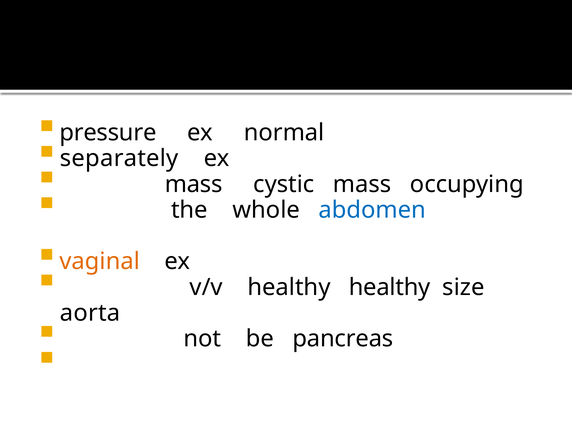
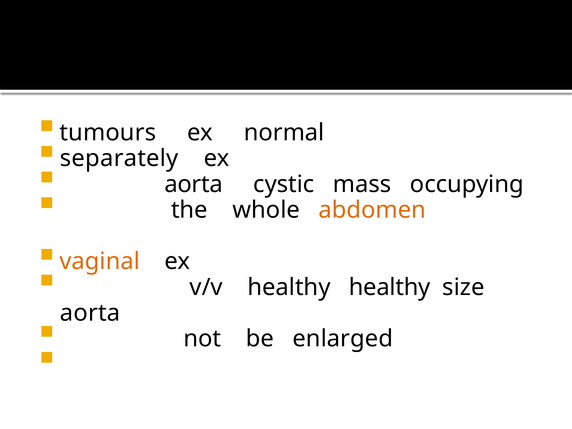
pressure: pressure -> tumours (108, 133)
mass: mass -> aorta (194, 184)
abdomen colour: blue -> orange (372, 210)
pancreas: pancreas -> enlarged (343, 339)
